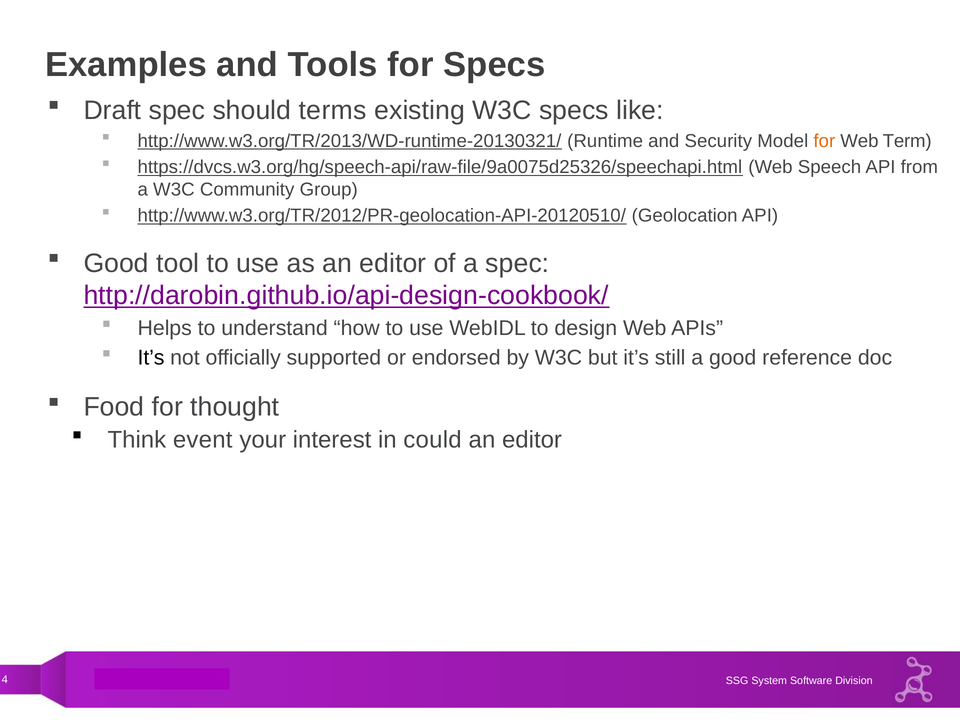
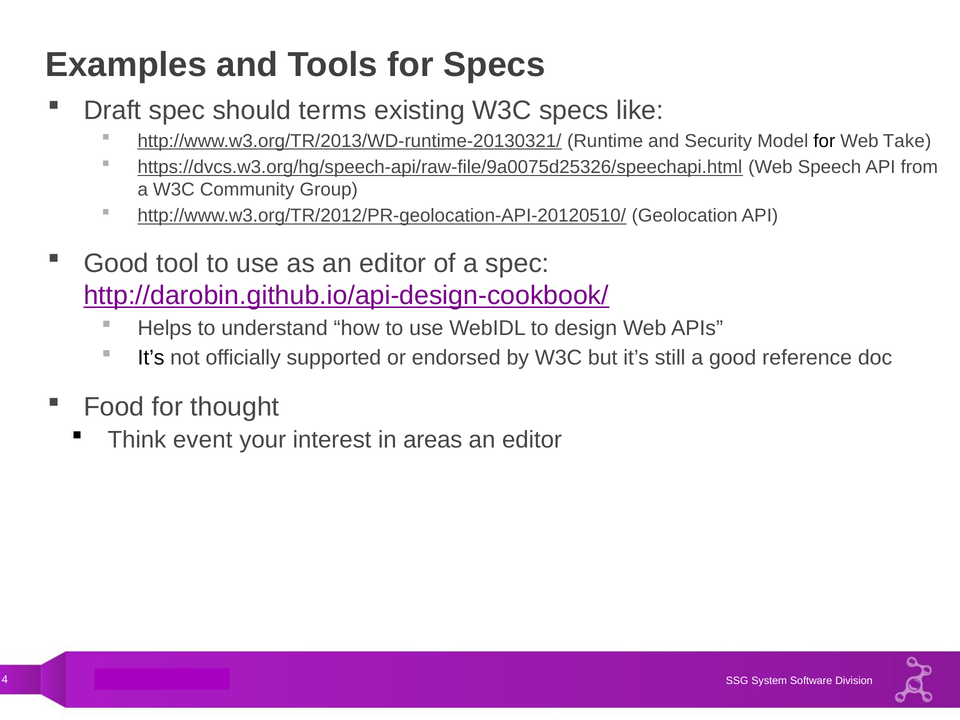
for colour: orange -> black (824, 141)
Term: Term -> Take (907, 141)
could: could -> areas (433, 440)
